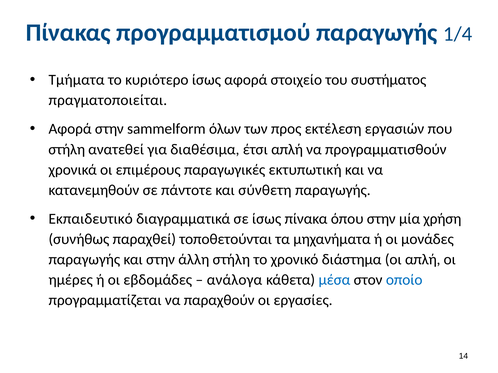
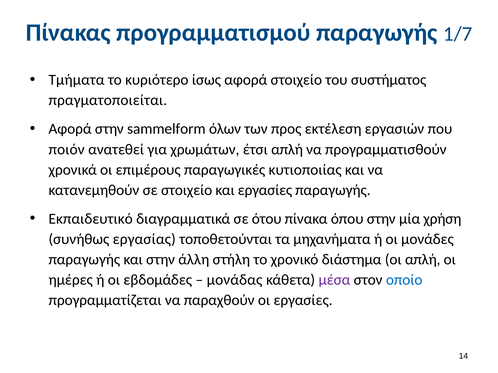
1/4: 1/4 -> 1/7 (458, 34)
στήλη: στήλη -> ποιόν (67, 150)
διαθέσιμα: διαθέσιμα -> χρωμάτων (205, 150)
εκτυπωτική: εκτυπωτική -> κυτιοποιίας (305, 170)
σε πάντοτε: πάντοτε -> στοιχείο (187, 190)
και σύνθετη: σύνθετη -> εργασίες (265, 190)
σε ίσως: ίσως -> ότου (267, 219)
παραχθεί: παραχθεί -> εργασίας (144, 239)
ανάλογα: ανάλογα -> μονάδας (234, 280)
μέσα colour: blue -> purple (334, 280)
